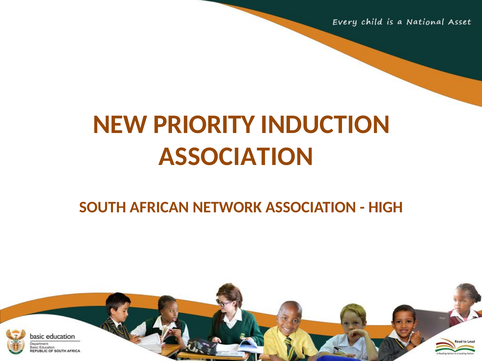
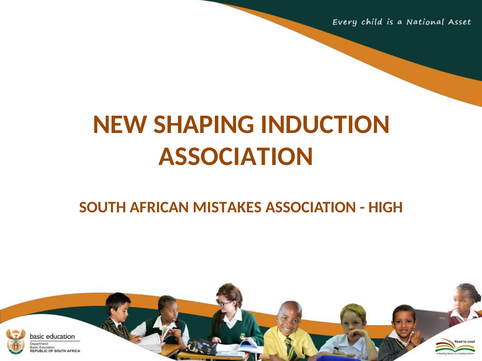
PRIORITY: PRIORITY -> SHAPING (204, 125)
NETWORK: NETWORK -> MISTAKES (227, 208)
